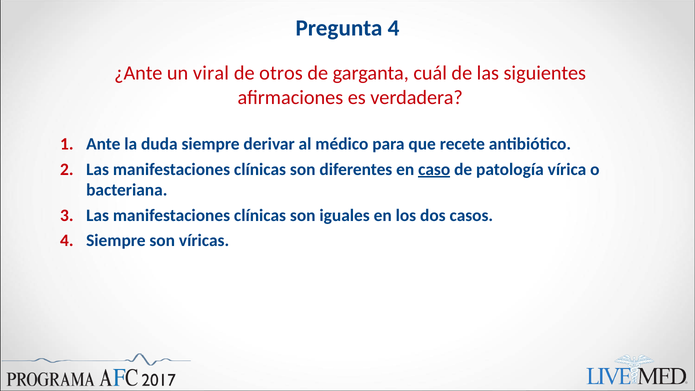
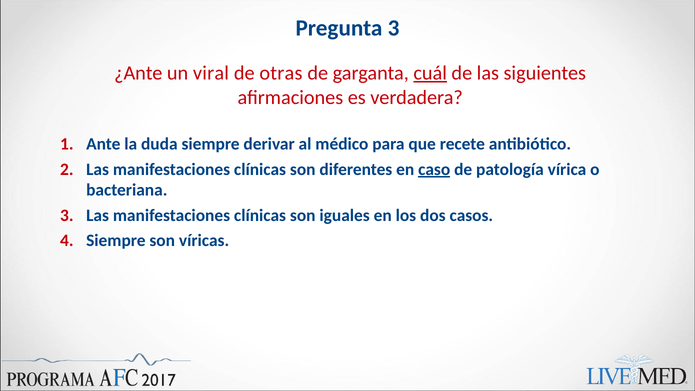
Pregunta 4: 4 -> 3 (394, 28)
otros: otros -> otras (281, 73)
cuál underline: none -> present (430, 73)
